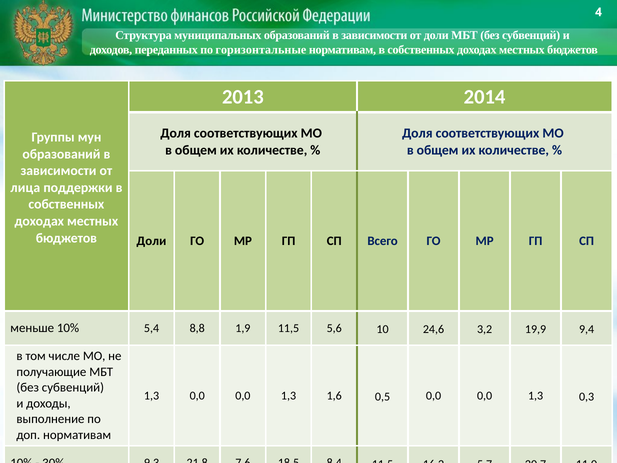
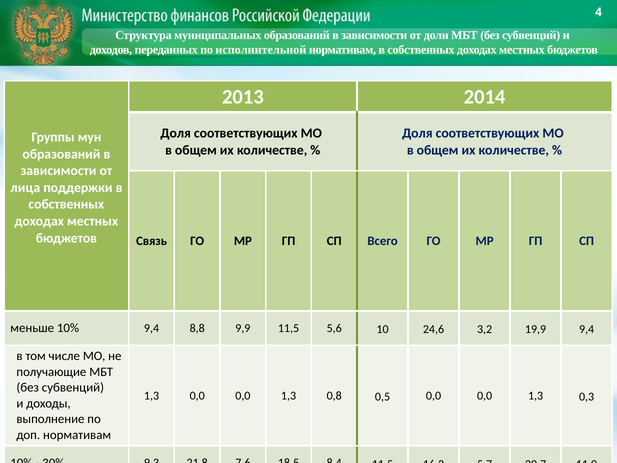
горизонтальные: горизонтальные -> исполнительной (261, 50)
Доли: Доли -> Связь (152, 241)
10% 5,4: 5,4 -> 9,4 (152, 328)
1,9: 1,9 -> 9,9 (243, 328)
1,6: 1,6 -> 0,8 (334, 395)
